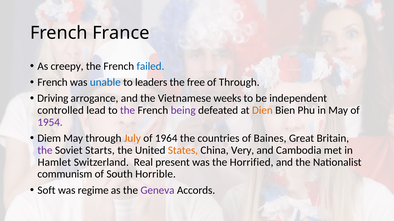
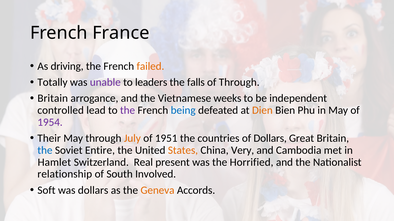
creepy: creepy -> driving (67, 66)
failed colour: blue -> orange (150, 66)
French: French -> Totally (52, 82)
unable colour: blue -> purple (105, 82)
free: free -> falls (196, 82)
Driving: Driving -> Britain (53, 99)
being colour: purple -> blue (183, 111)
Diem: Diem -> Their (49, 139)
1964: 1964 -> 1951 (166, 139)
of Baines: Baines -> Dollars (270, 139)
the colour: purple -> blue (45, 151)
Starts: Starts -> Entire (100, 151)
communism: communism -> relationship (65, 175)
Horrible: Horrible -> Involved (156, 175)
was regime: regime -> dollars (93, 191)
Geneva colour: purple -> orange (157, 191)
